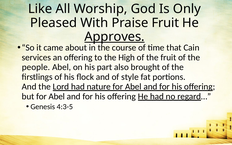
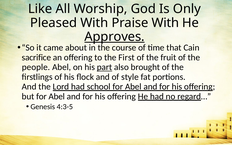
Praise Fruit: Fruit -> With (165, 23)
services: services -> sacrifice (36, 57)
High: High -> First (127, 57)
part underline: none -> present (104, 67)
nature: nature -> school (99, 87)
